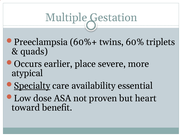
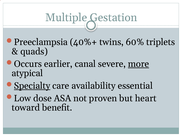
60%+: 60%+ -> 40%+ (84, 42)
place: place -> canal (85, 64)
more underline: none -> present (138, 64)
